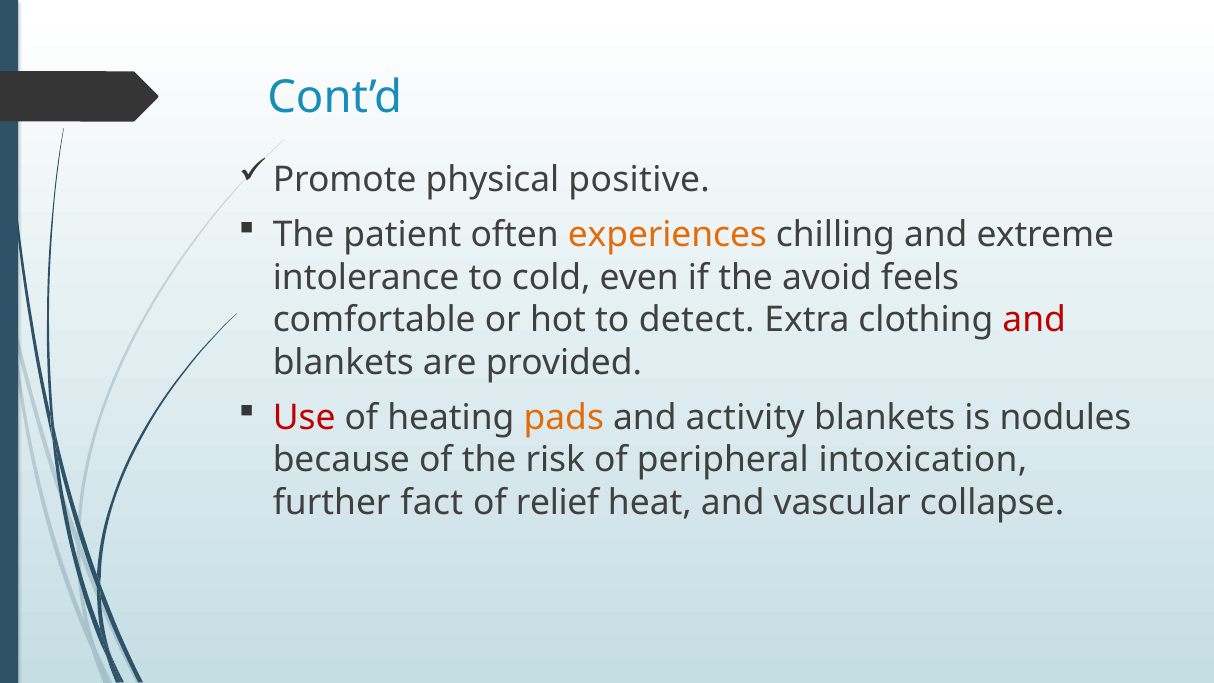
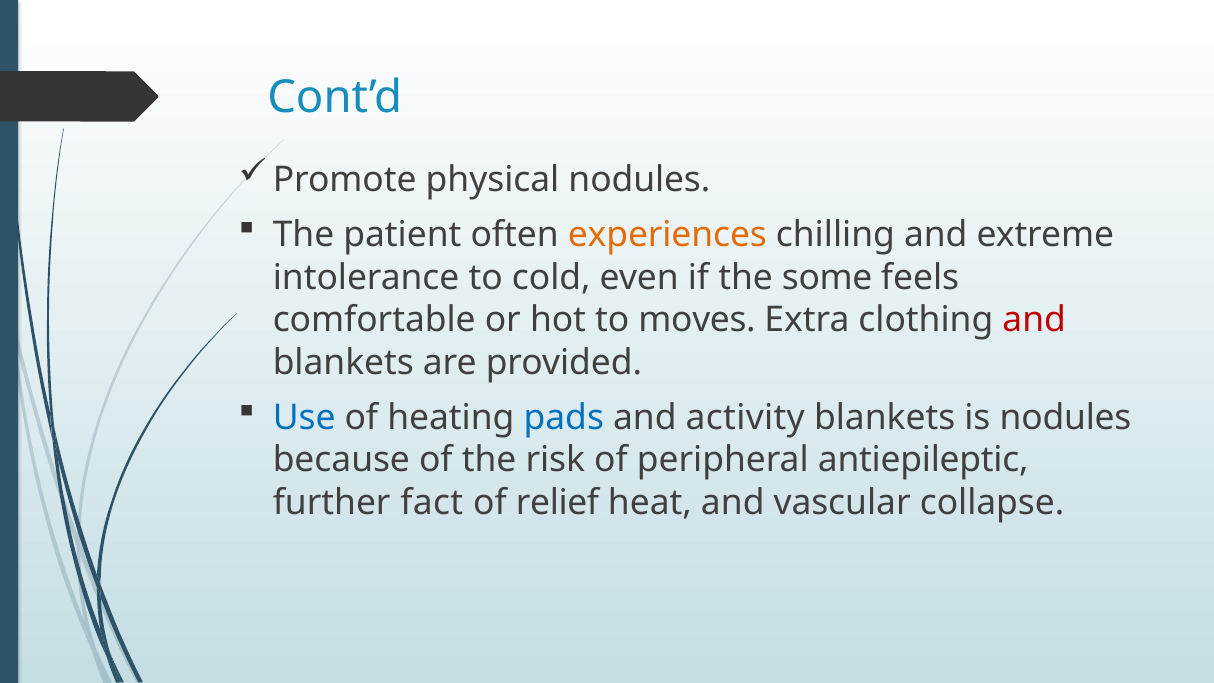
physical positive: positive -> nodules (639, 180)
avoid: avoid -> some (827, 277)
detect: detect -> moves (697, 320)
Use colour: red -> blue (304, 417)
pads colour: orange -> blue (564, 417)
intoxication: intoxication -> antiepileptic (923, 460)
